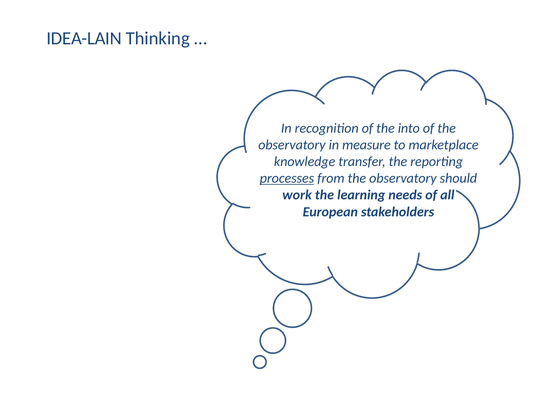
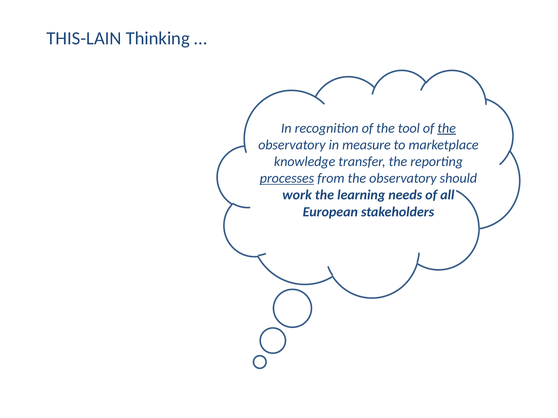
IDEA-LAIN: IDEA-LAIN -> THIS-LAIN (84, 38)
into: into -> tool (409, 128)
the underline: none -> present (447, 128)
